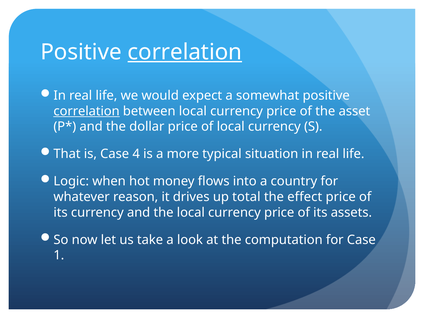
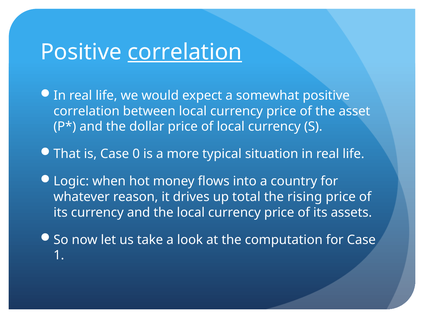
correlation underline: present -> none (87, 111)
4: 4 -> 0 (136, 154)
effect: effect -> rising (305, 197)
